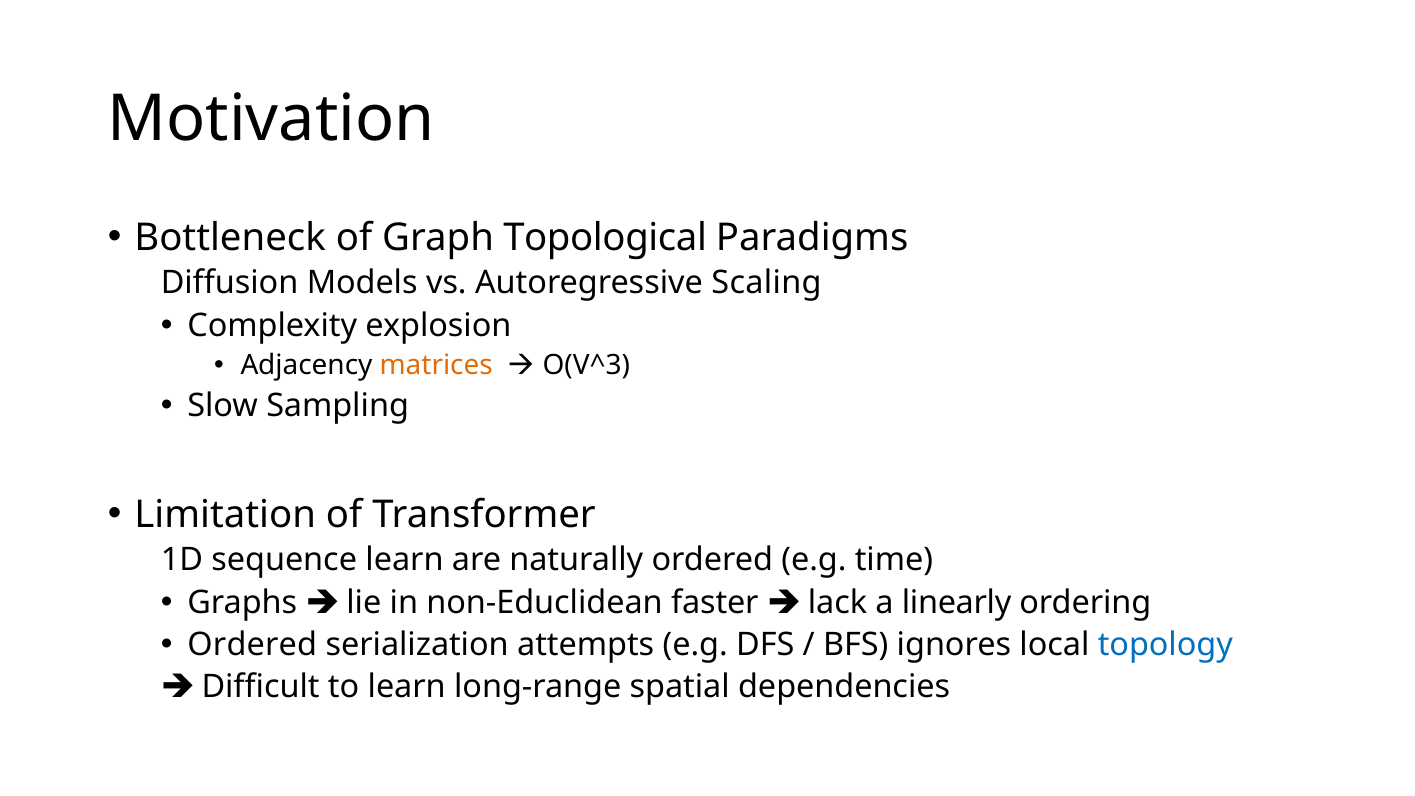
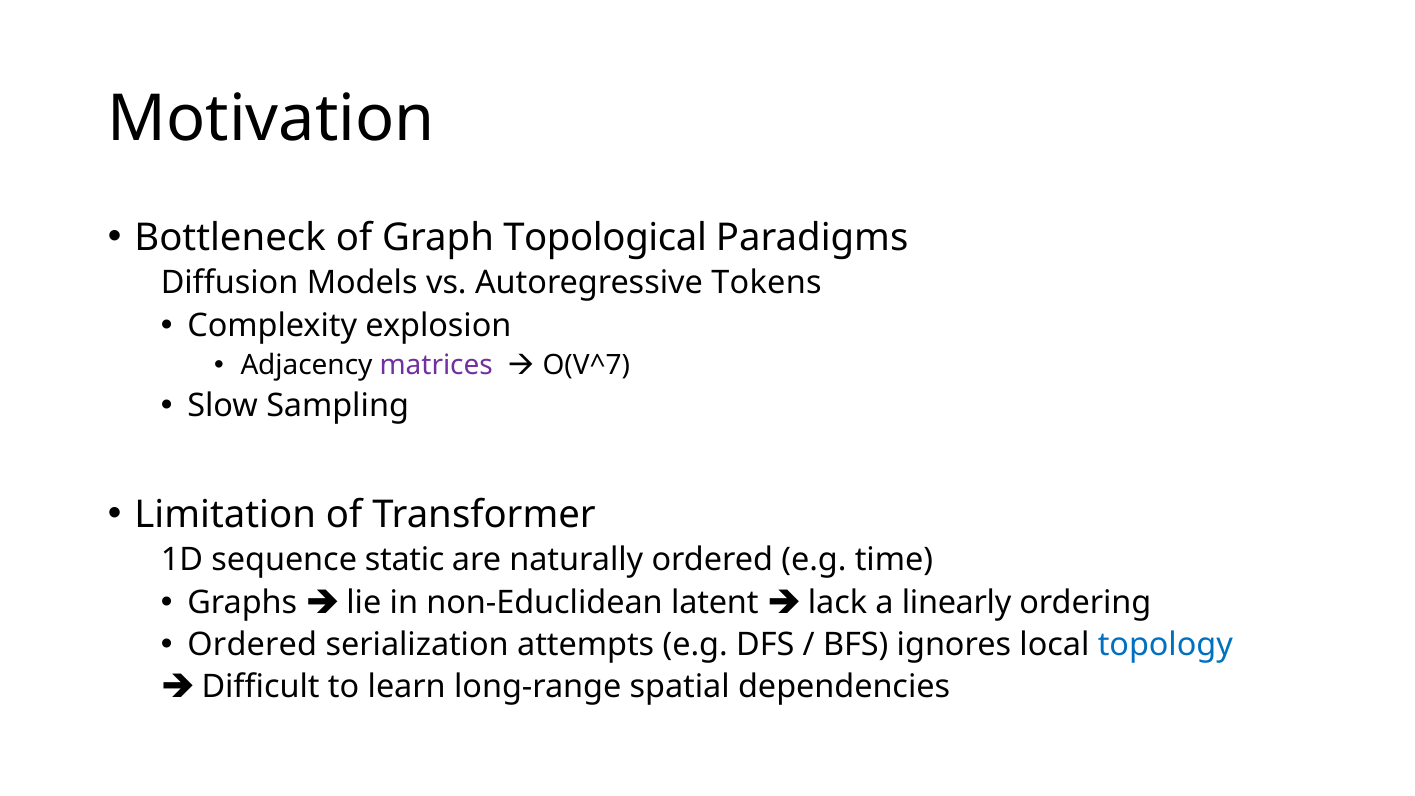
Scaling: Scaling -> Tokens (767, 283)
matrices colour: orange -> purple (436, 366)
O(V^3: O(V^3 -> O(V^7 (586, 366)
sequence learn: learn -> static (405, 560)
faster: faster -> latent (715, 602)
